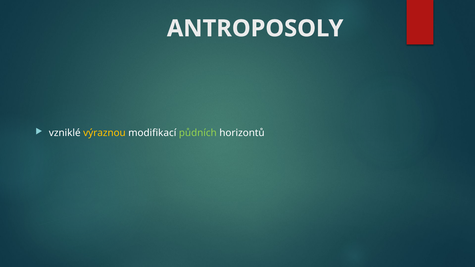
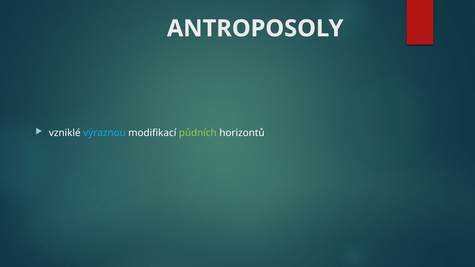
výraznou colour: yellow -> light blue (104, 133)
